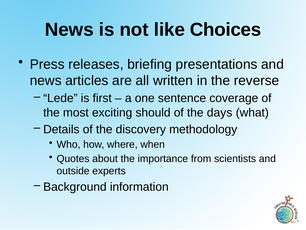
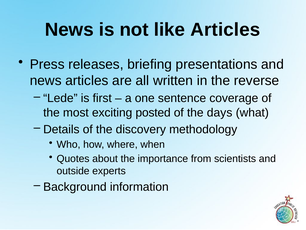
like Choices: Choices -> Articles (225, 30)
should: should -> posted (153, 112)
